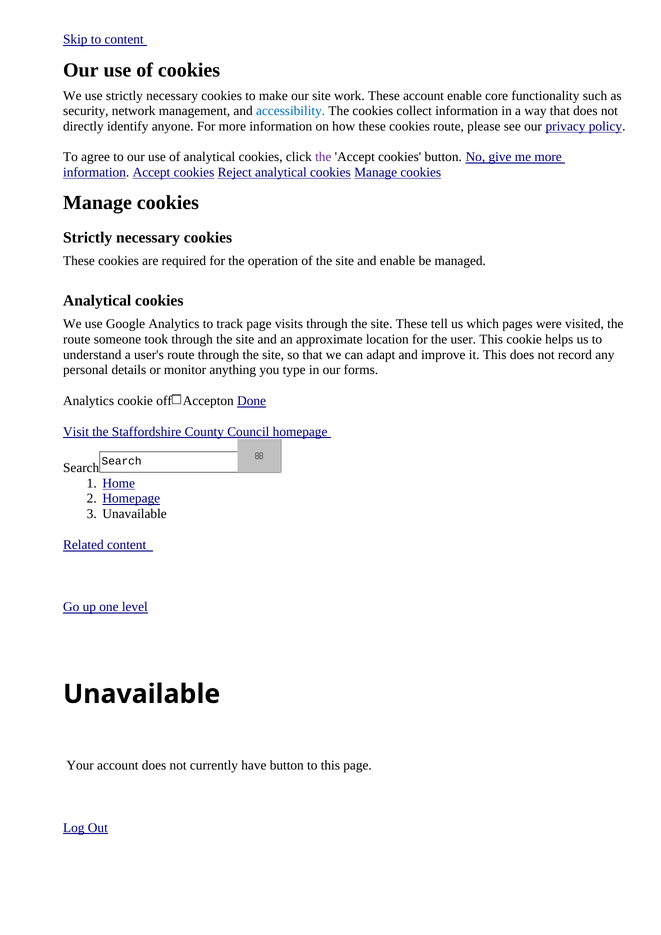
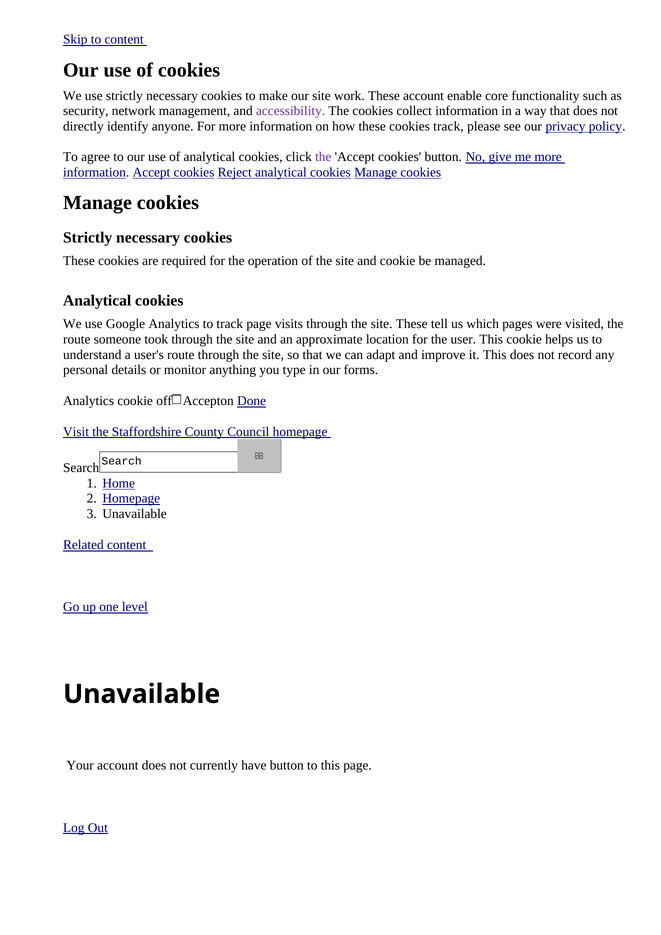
accessibility colour: blue -> purple (291, 111)
cookies route: route -> track (448, 126)
and enable: enable -> cookie (398, 261)
